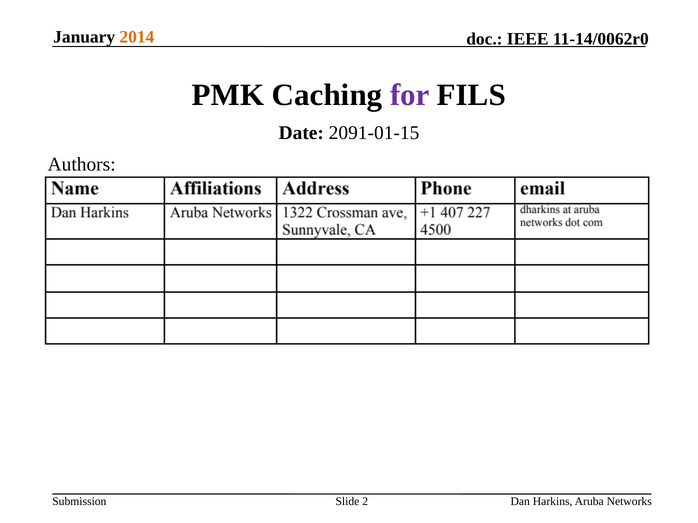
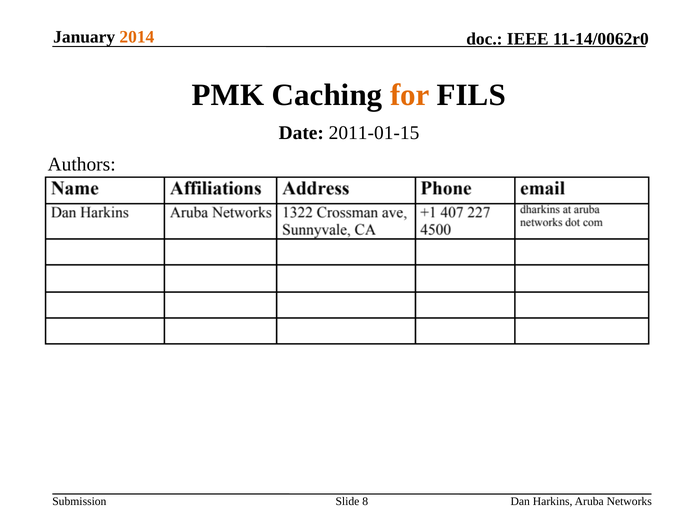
for colour: purple -> orange (410, 95)
2091-01-15: 2091-01-15 -> 2011-01-15 (374, 133)
2: 2 -> 8 (365, 502)
